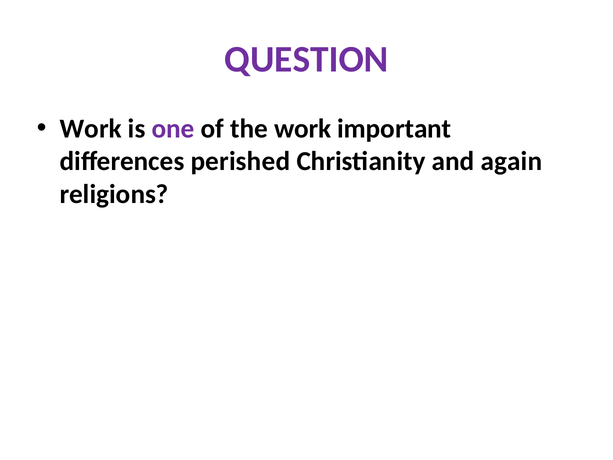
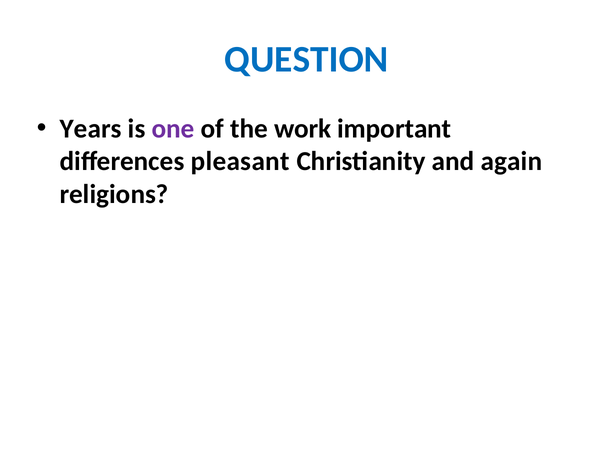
QUESTION colour: purple -> blue (306, 59)
Work: Work -> Years (91, 129)
perished: perished -> pleasant (240, 161)
